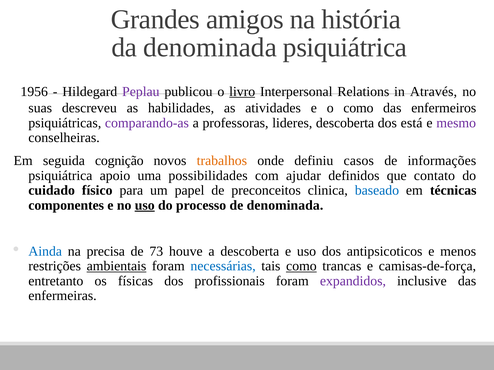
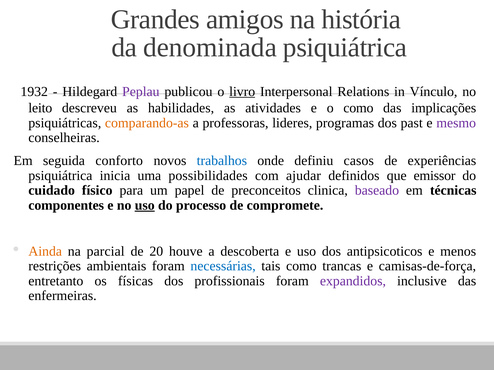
1956: 1956 -> 1932 (34, 92)
Através: Através -> Vínculo (434, 92)
suas: suas -> leito (40, 108)
enfermeiros: enfermeiros -> implicações (444, 108)
comparando-as colour: purple -> orange (147, 123)
lideres descoberta: descoberta -> programas (345, 123)
está: está -> past (412, 123)
cognição: cognição -> conforto (119, 161)
trabalhos colour: orange -> blue (222, 161)
informações: informações -> experiências (442, 161)
apoio: apoio -> inicia (115, 176)
contato: contato -> emissor (435, 176)
baseado colour: blue -> purple (377, 191)
de denominada: denominada -> compromete (285, 205)
Ainda colour: blue -> orange (45, 252)
precisa: precisa -> parcial (106, 252)
73: 73 -> 20 (156, 252)
ambientais underline: present -> none (116, 266)
como underline: present -> none (301, 266)
